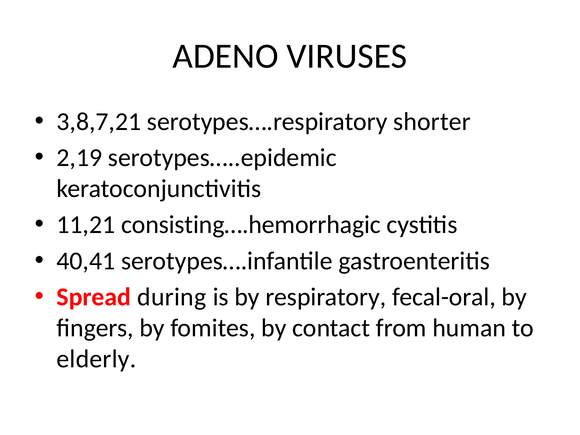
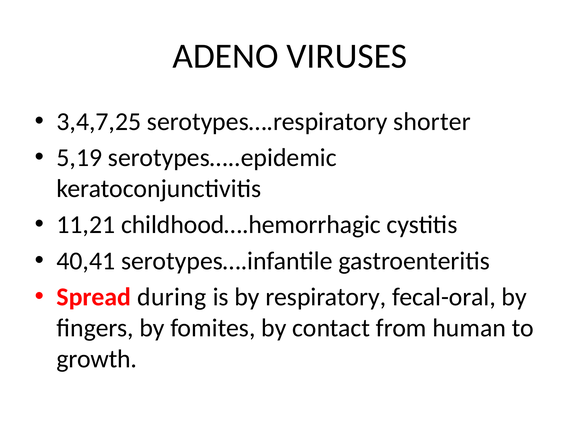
3,8,7,21: 3,8,7,21 -> 3,4,7,25 (99, 122)
2,19: 2,19 -> 5,19 (79, 158)
consisting….hemorrhagic: consisting….hemorrhagic -> childhood….hemorrhagic (251, 225)
elderly: elderly -> growth (97, 359)
